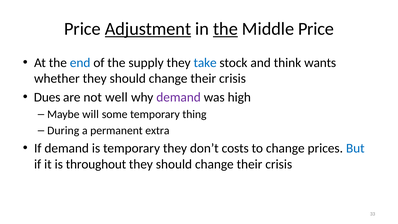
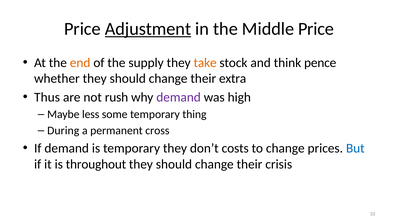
the underline: present -> none (225, 29)
end colour: blue -> orange (80, 63)
take colour: blue -> orange (205, 63)
wants: wants -> pence (320, 63)
crisis: crisis -> extra (233, 79)
Dues: Dues -> Thus (47, 97)
well: well -> rush (117, 97)
will: will -> less (91, 114)
extra: extra -> cross (157, 131)
